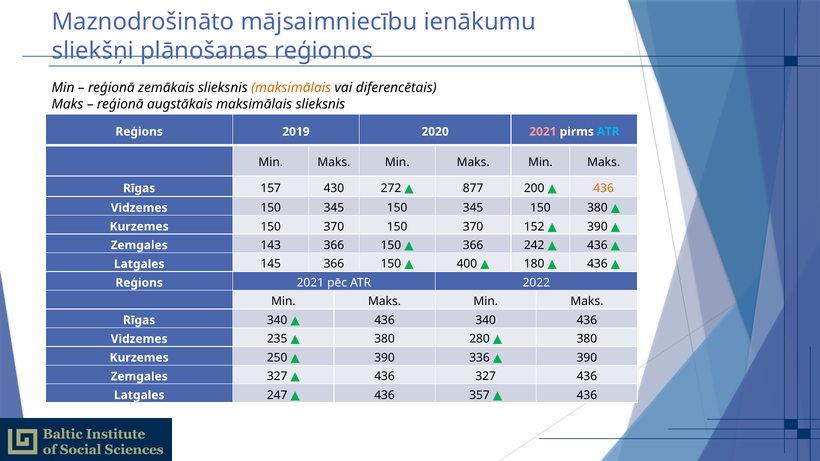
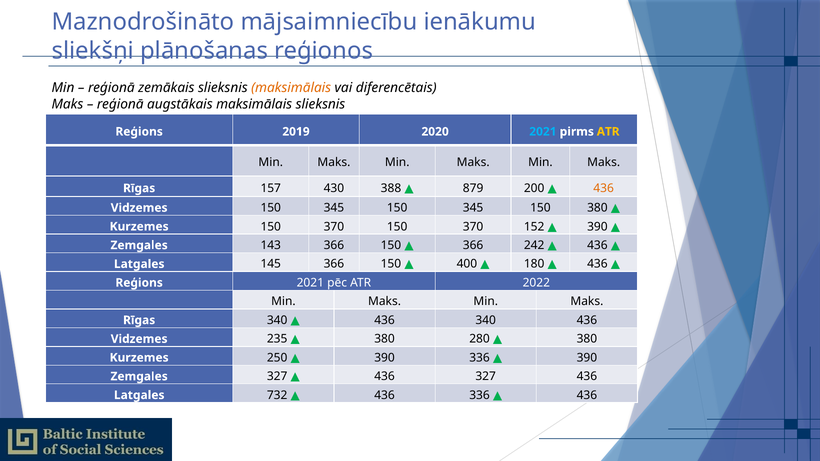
2021 colour: pink -> light blue (543, 132)
ATR colour: light blue -> yellow (608, 132)
272: 272 -> 388 (391, 188)
877: 877 -> 879 (473, 188)
247: 247 -> 732 (277, 395)
436 357: 357 -> 336 (480, 395)
